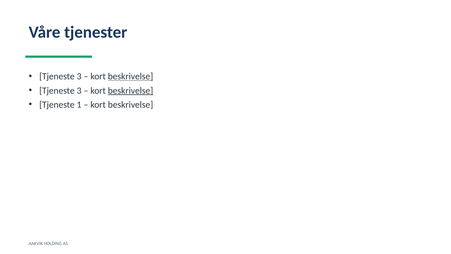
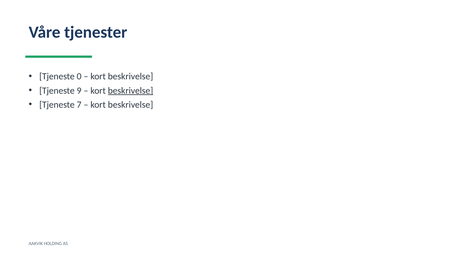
3: 3 -> 0 (79, 76)
beskrivelse underline: present -> none (131, 76)
3: 3 -> 9 (79, 90)
1: 1 -> 7 (79, 105)
